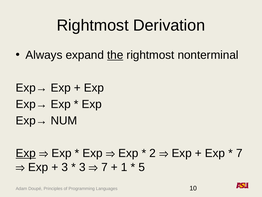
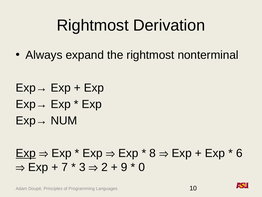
the underline: present -> none (115, 55)
2: 2 -> 8 (153, 153)
7: 7 -> 6 (239, 153)
3: 3 -> 7 (65, 167)
3 7: 7 -> 2 (104, 167)
1: 1 -> 9 (124, 167)
5: 5 -> 0 (142, 167)
